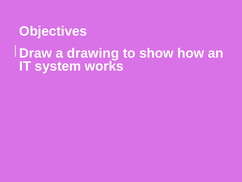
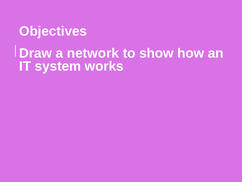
drawing: drawing -> network (93, 53)
